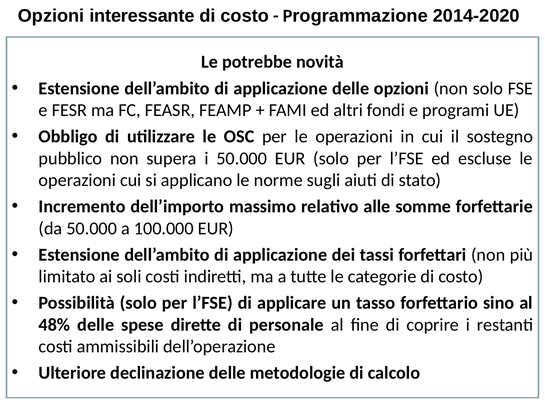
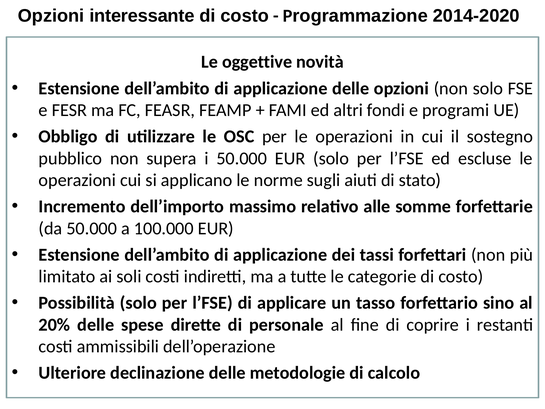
potrebbe: potrebbe -> oggettive (257, 62)
48%: 48% -> 20% (54, 325)
